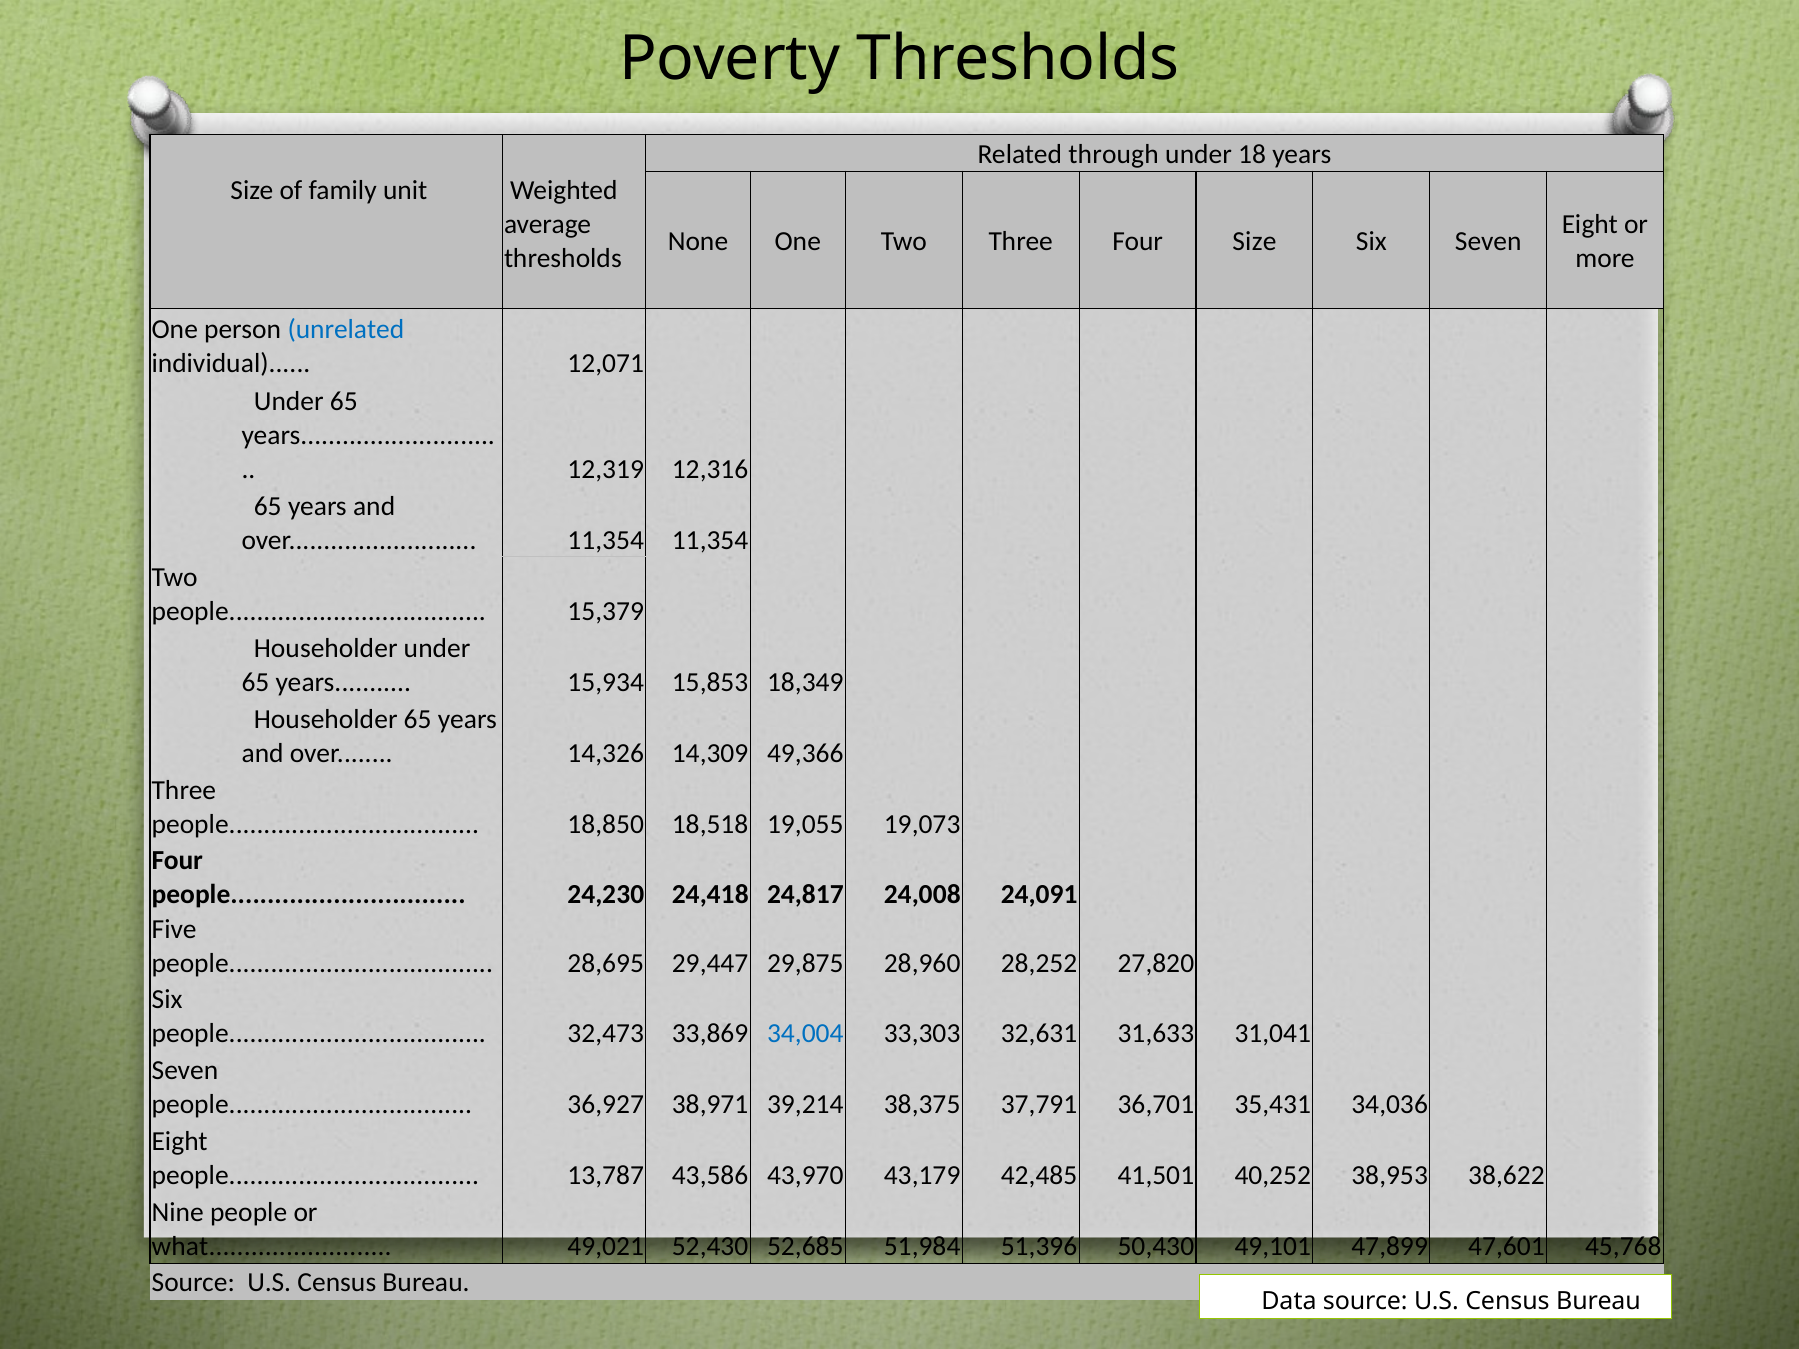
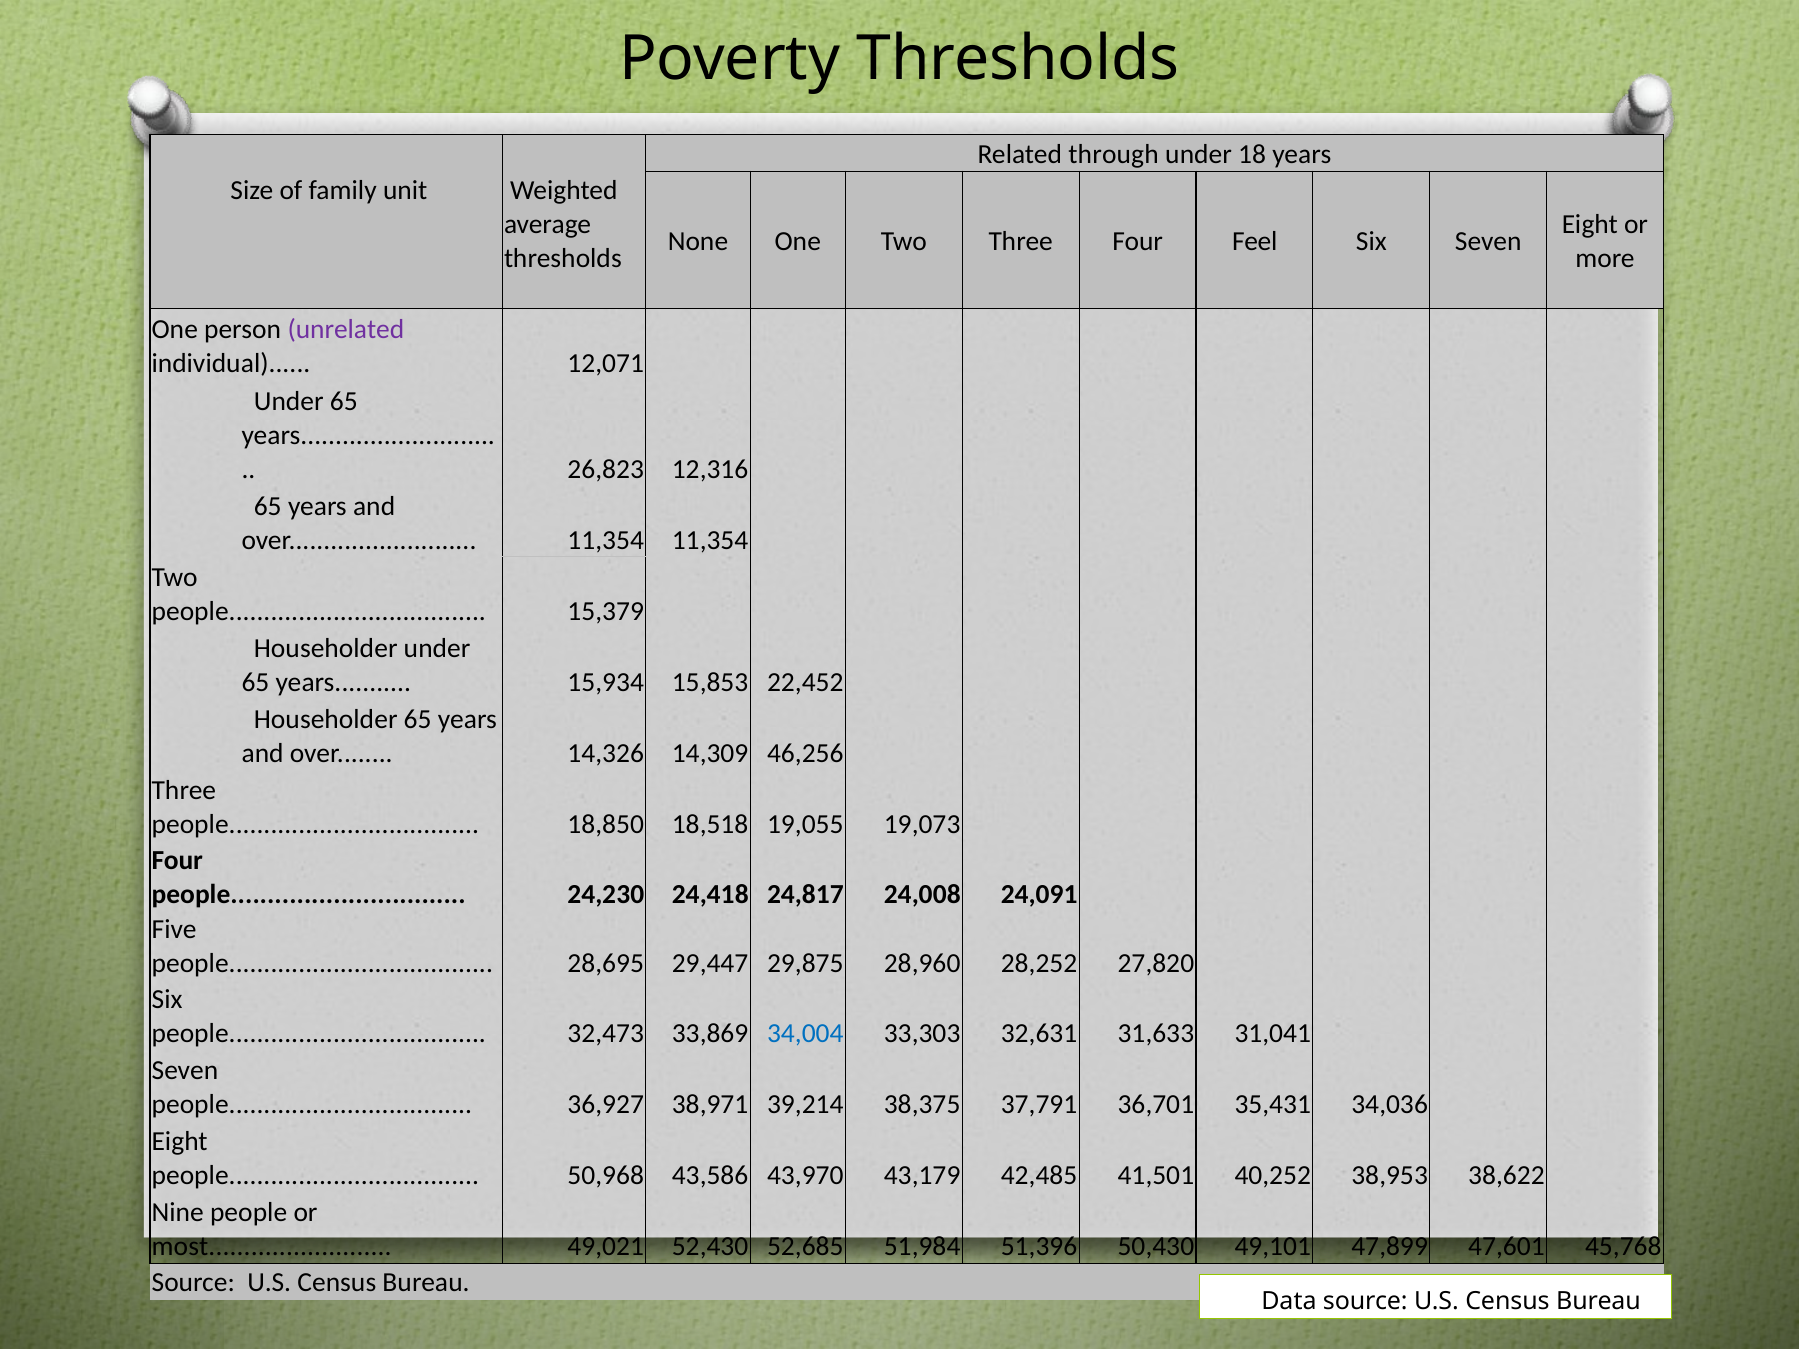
Four Size: Size -> Feel (1255, 241)
unrelated colour: blue -> purple (346, 329)
12,319: 12,319 -> 26,823 (606, 469)
18,349: 18,349 -> 22,452 (805, 682)
49,366: 49,366 -> 46,256 (805, 754)
13,787: 13,787 -> 50,968 (606, 1176)
what: what -> most (272, 1247)
